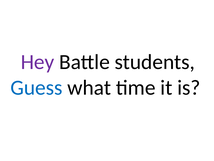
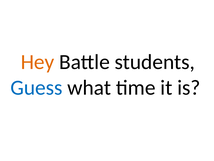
Hey colour: purple -> orange (37, 62)
